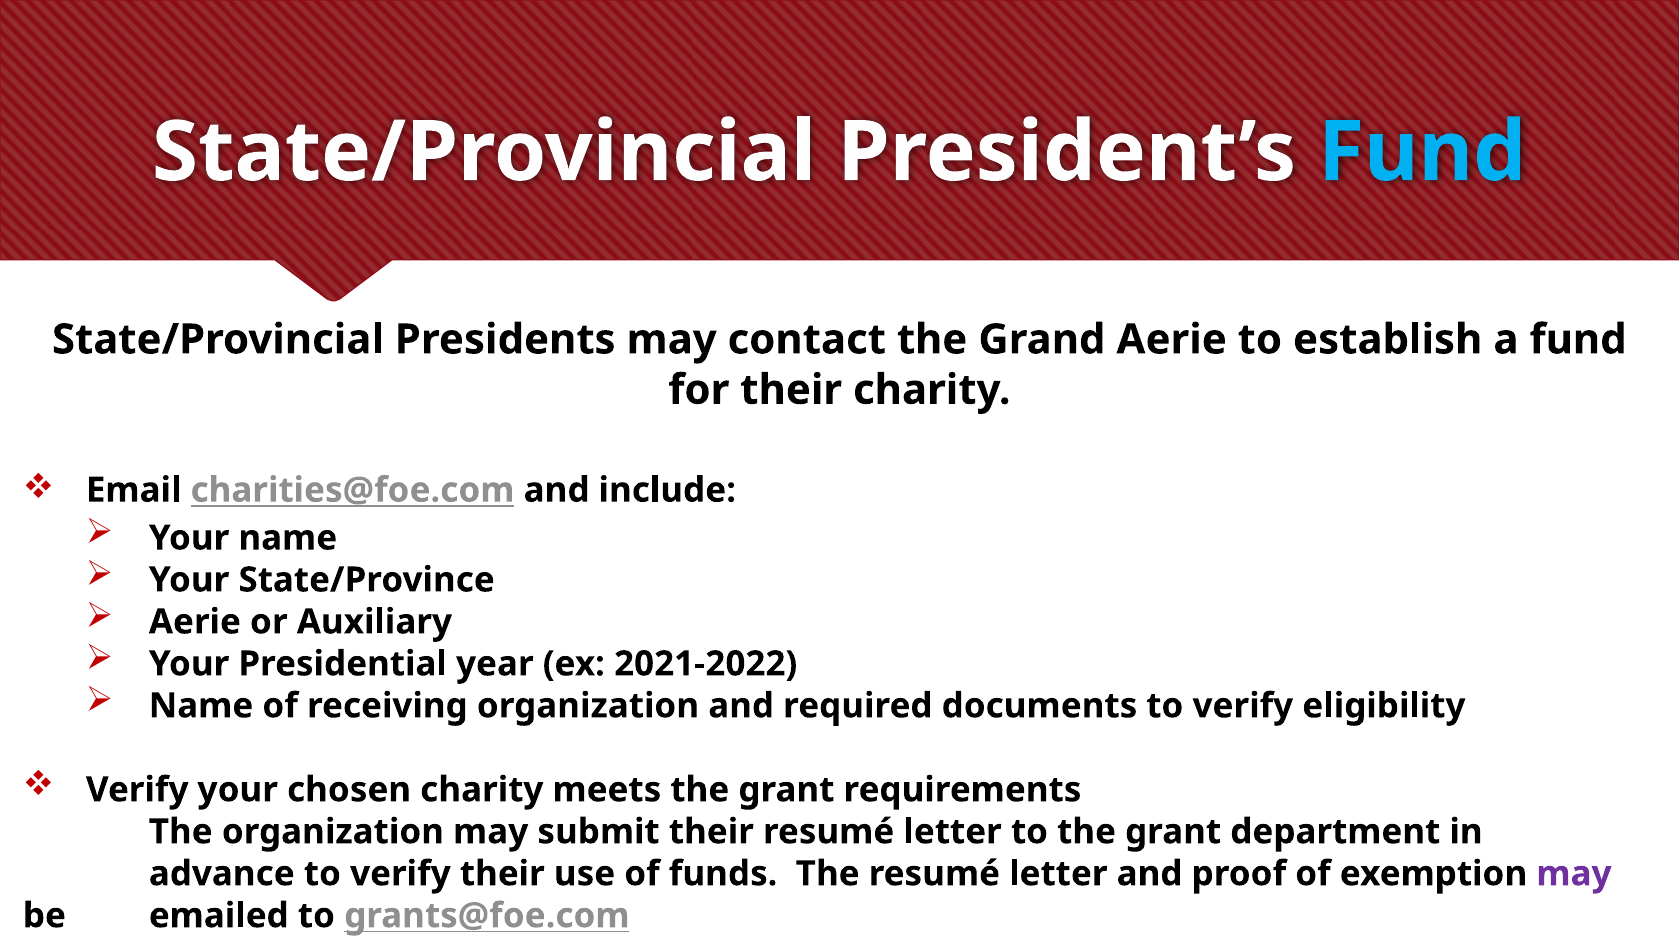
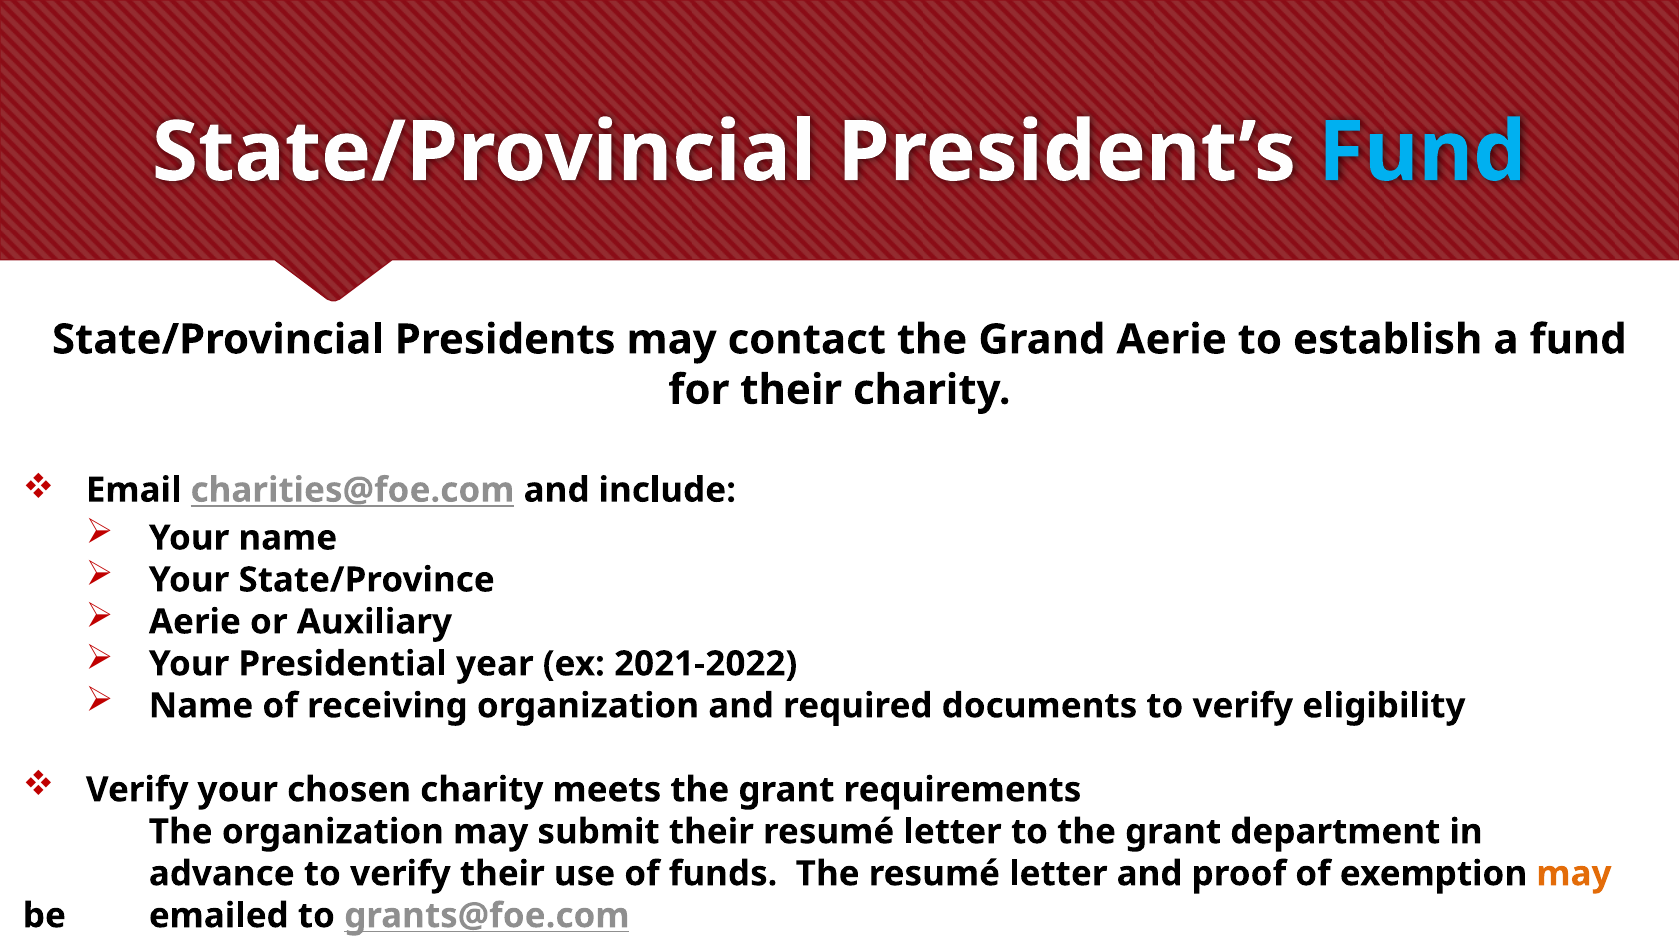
may colour: purple -> orange (1574, 874)
